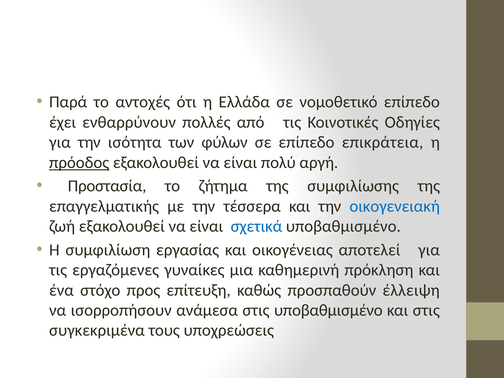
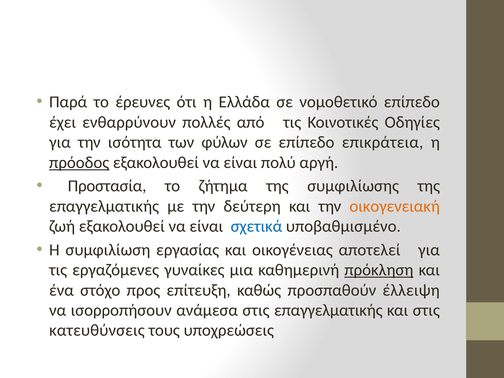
αντοχές: αντοχές -> έρευνες (143, 102)
τέσσερα: τέσσερα -> δεύτερη (252, 206)
οικογενειακή colour: blue -> orange (395, 206)
πρόκληση underline: none -> present (379, 270)
στις υποβαθμισμένο: υποβαθμισμένο -> επαγγελματικής (328, 310)
συγκεκριμένα: συγκεκριμένα -> κατευθύνσεις (97, 330)
